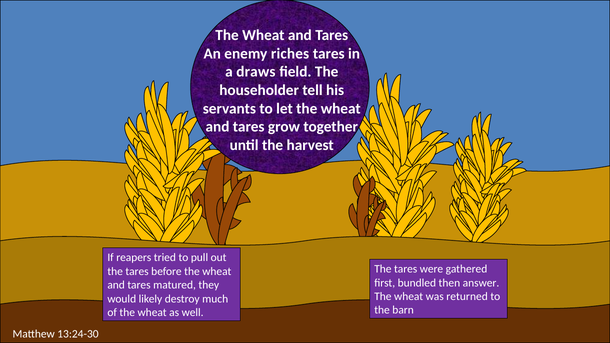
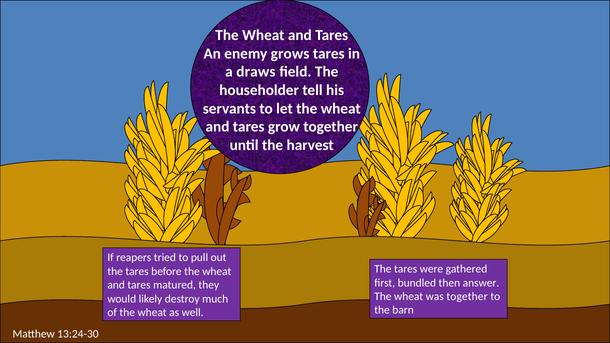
riches: riches -> grows (290, 54)
was returned: returned -> together (467, 297)
